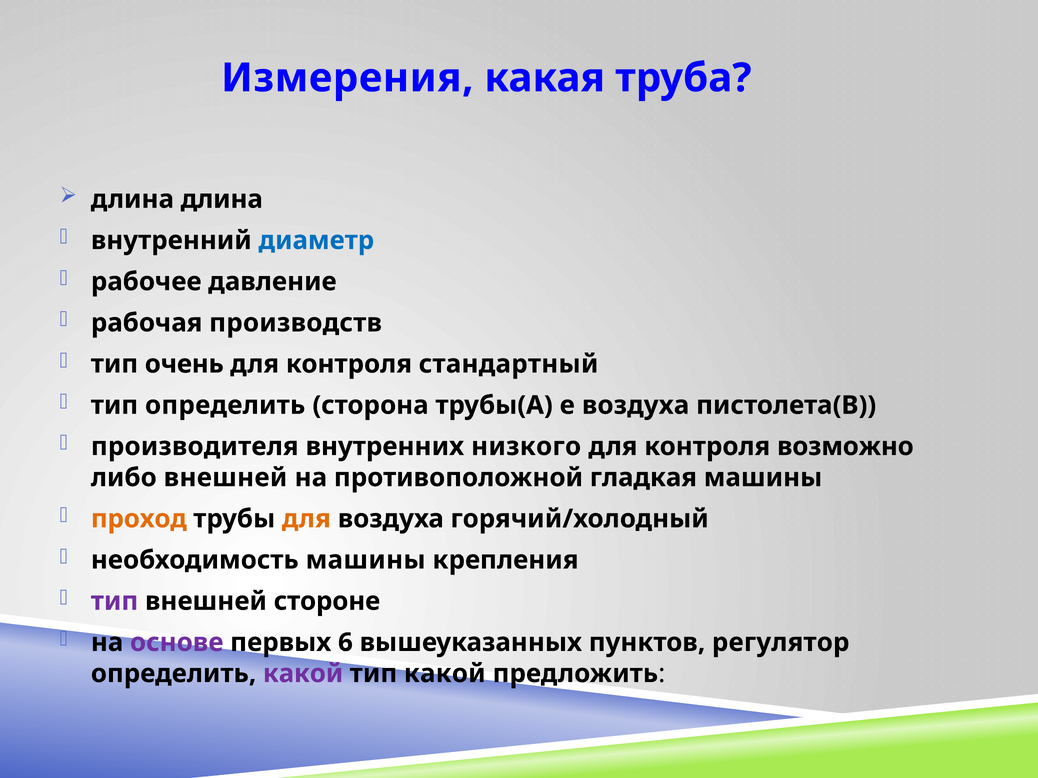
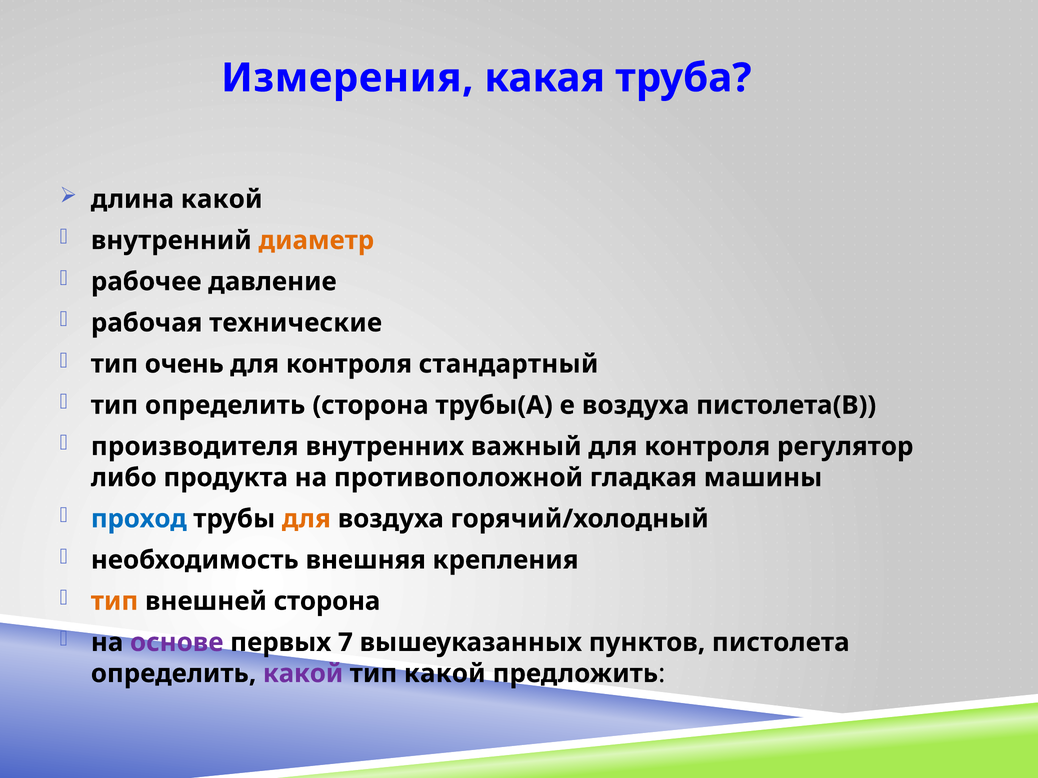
длина длина: длина -> какой (222, 199)
диаметр colour: blue -> orange (316, 241)
производств: производств -> технические (296, 323)
низкого: низкого -> важный (526, 447)
возможно: возможно -> регулятор (845, 447)
либо внешней: внешней -> продукта (226, 478)
проход colour: orange -> blue (139, 519)
необходимость машины: машины -> внешняя (366, 560)
тип colour: purple -> orange (115, 602)
внешней стороне: стороне -> сторона (327, 602)
6: 6 -> 7 (345, 643)
регулятор: регулятор -> пистолета (781, 643)
